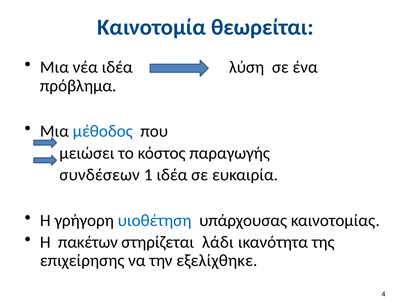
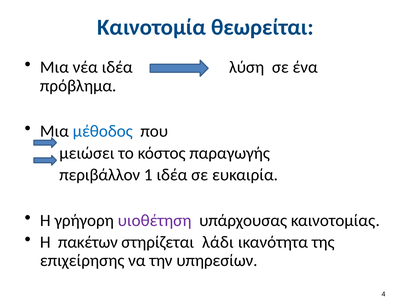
συνδέσεων: συνδέσεων -> περιβάλλον (100, 175)
υιοθέτηση colour: blue -> purple (155, 220)
εξελίχθηκε: εξελίχθηκε -> υπηρεσίων (217, 260)
